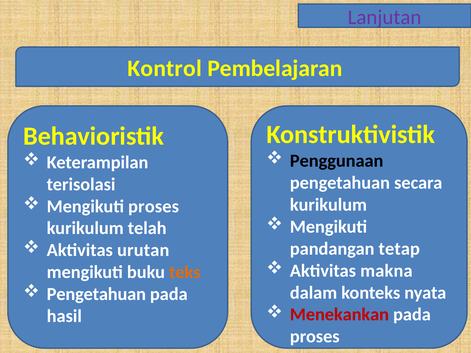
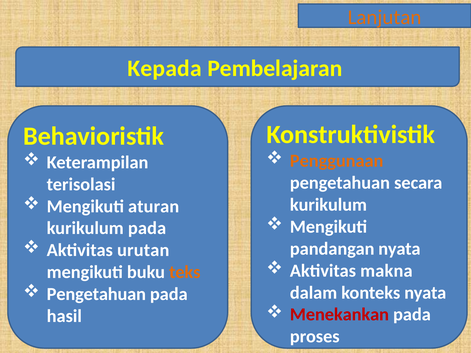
Lanjutan colour: purple -> orange (385, 17)
Kontrol: Kontrol -> Kepada (165, 68)
Penggunaan colour: black -> orange (337, 161)
Mengikuti proses: proses -> aturan (154, 206)
kurikulum telah: telah -> pada (147, 228)
pandangan tetap: tetap -> nyata (399, 249)
